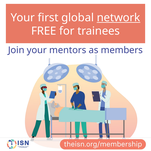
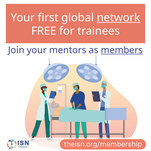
members underline: none -> present (122, 50)
